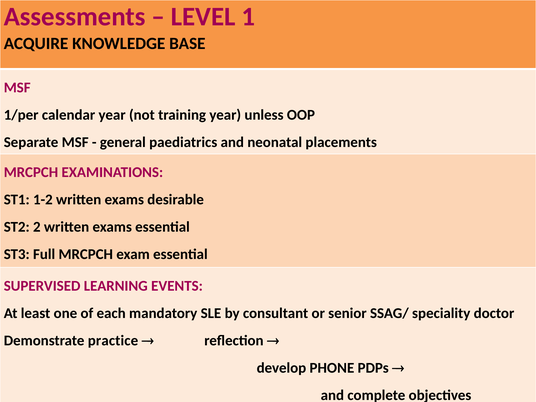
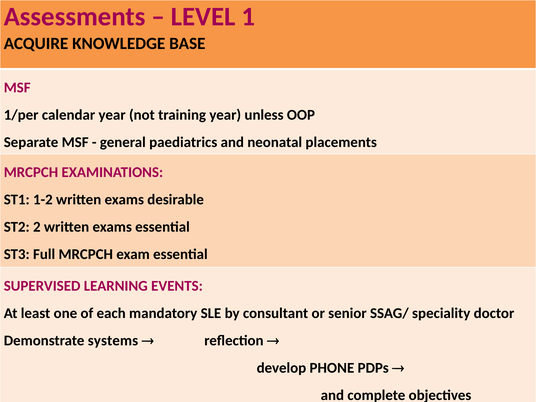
practice: practice -> systems (113, 341)
